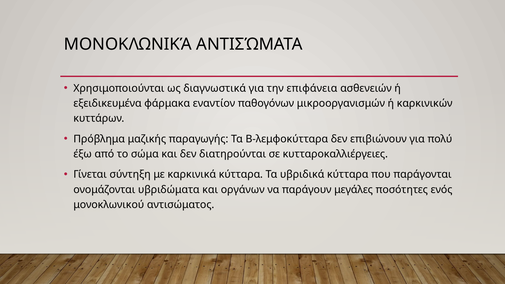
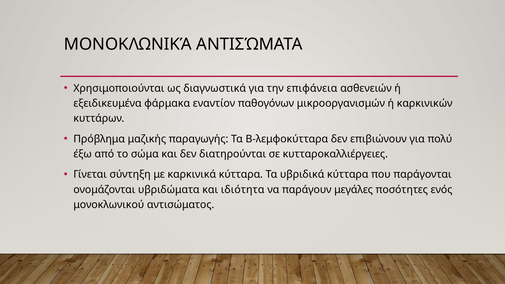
οργάνων: οργάνων -> ιδιότητα (243, 190)
